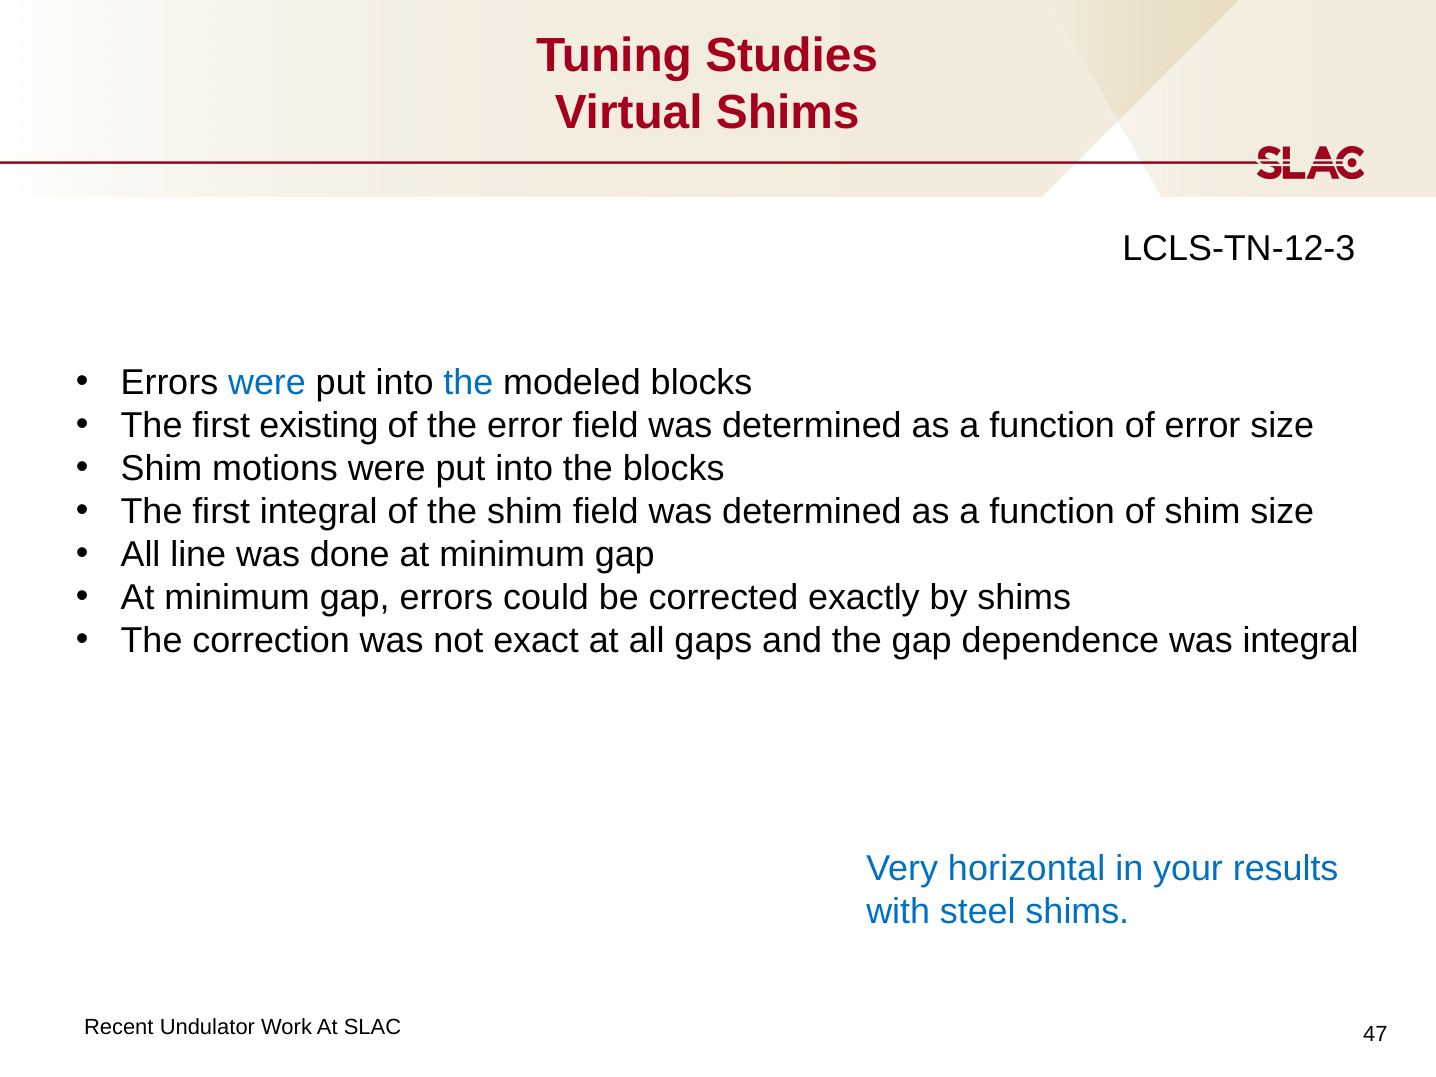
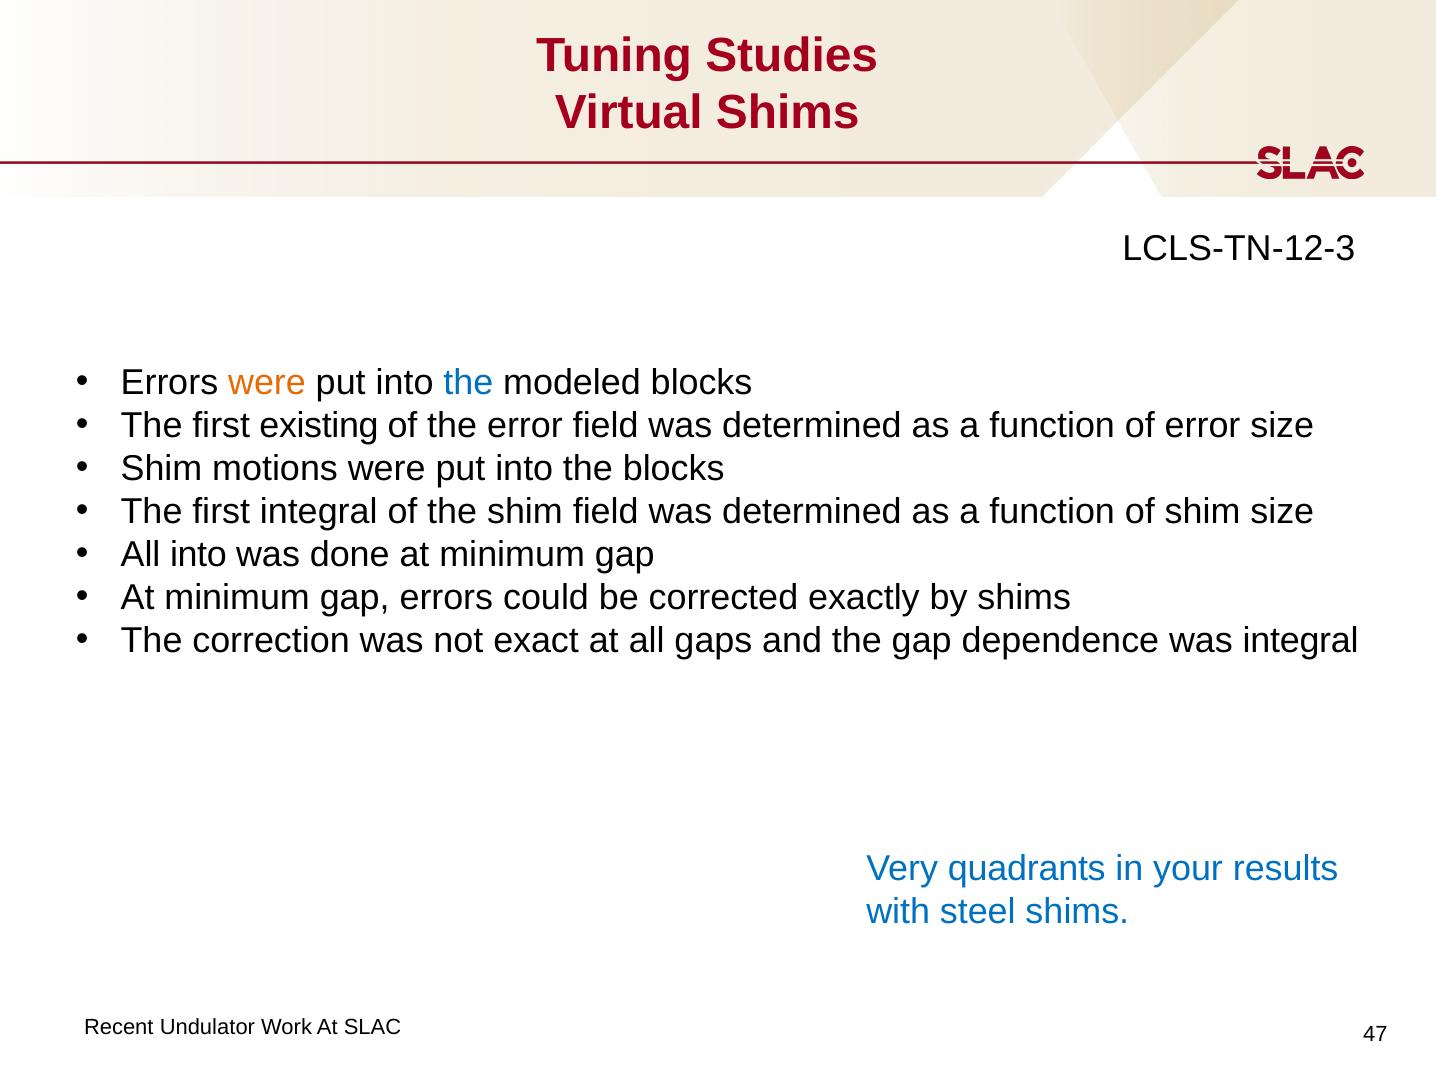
were colour: blue -> orange (267, 382)
All line: line -> into (198, 555)
horizontal: horizontal -> quadrants (1027, 869)
